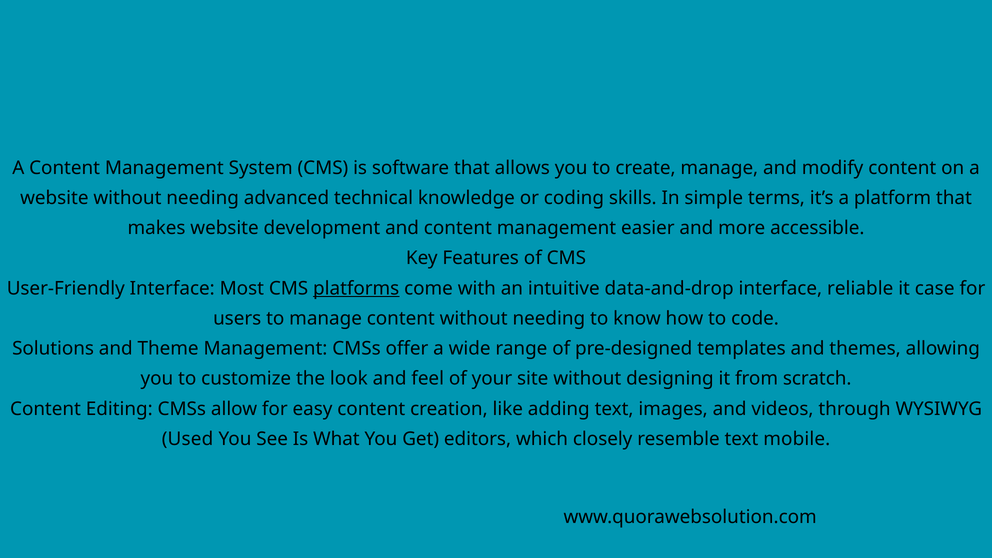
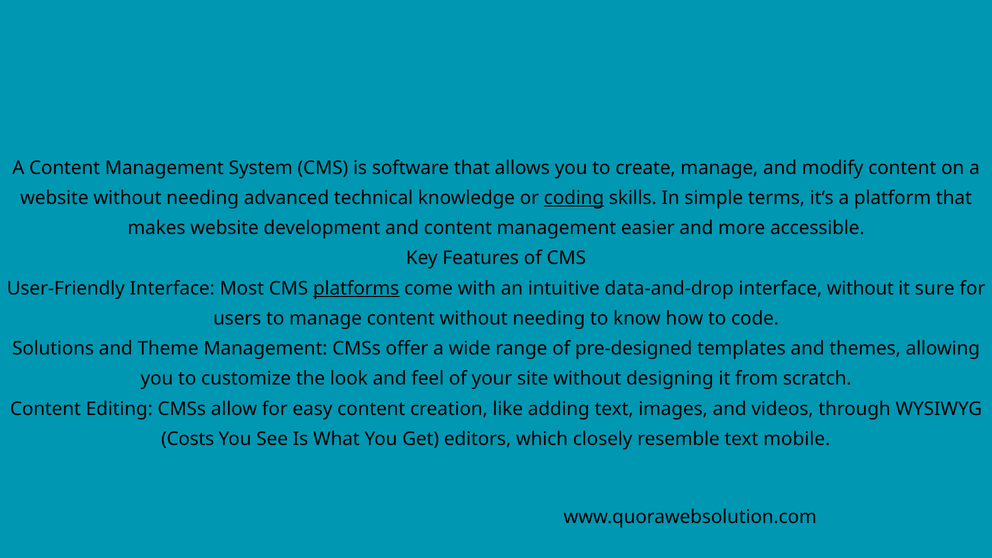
coding underline: none -> present (574, 198)
interface reliable: reliable -> without (860, 288)
case: case -> sure (935, 288)
Used: Used -> Costs (188, 439)
